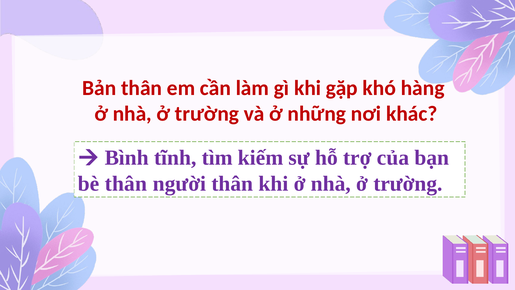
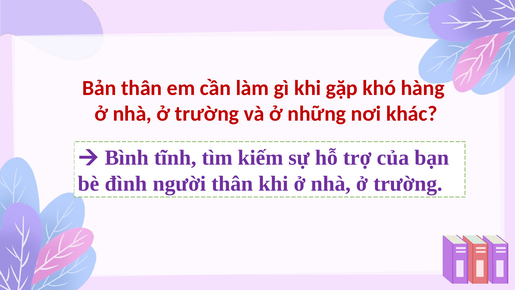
bè thân: thân -> đình (126, 183)
